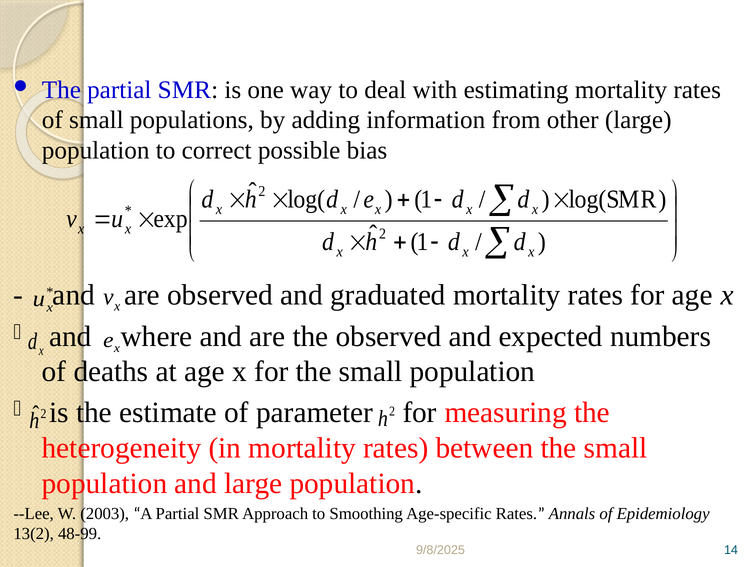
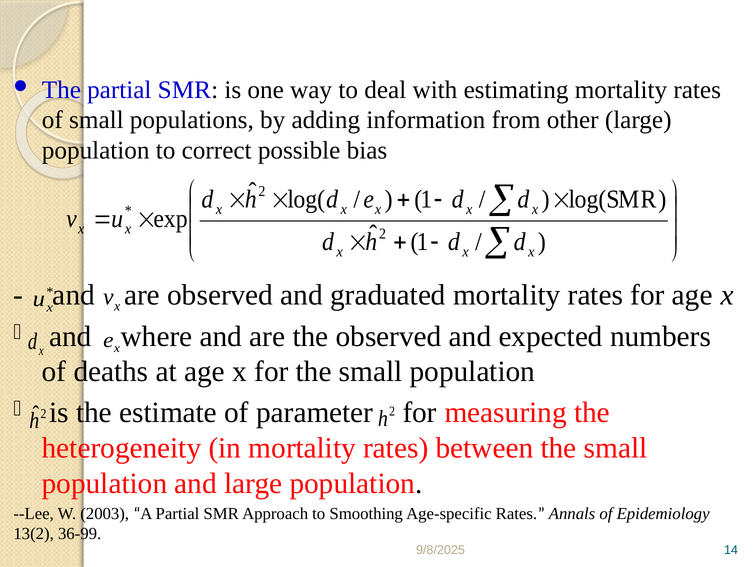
48-99: 48-99 -> 36-99 (80, 534)
